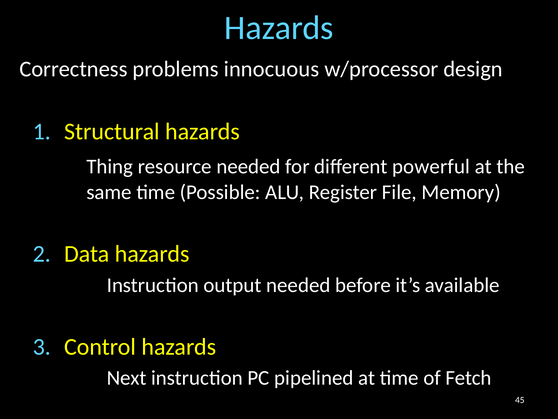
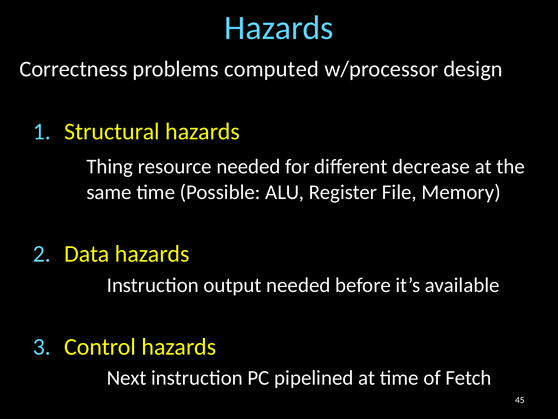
innocuous: innocuous -> computed (271, 69)
powerful: powerful -> decrease (431, 166)
